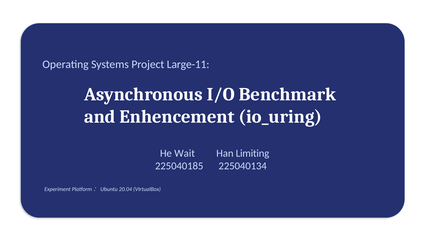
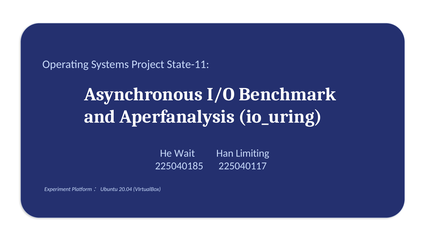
Large-11: Large-11 -> State-11 (188, 64)
Enhencement: Enhencement -> Aperfanalysis (177, 117)
225040134: 225040134 -> 225040117 (243, 166)
